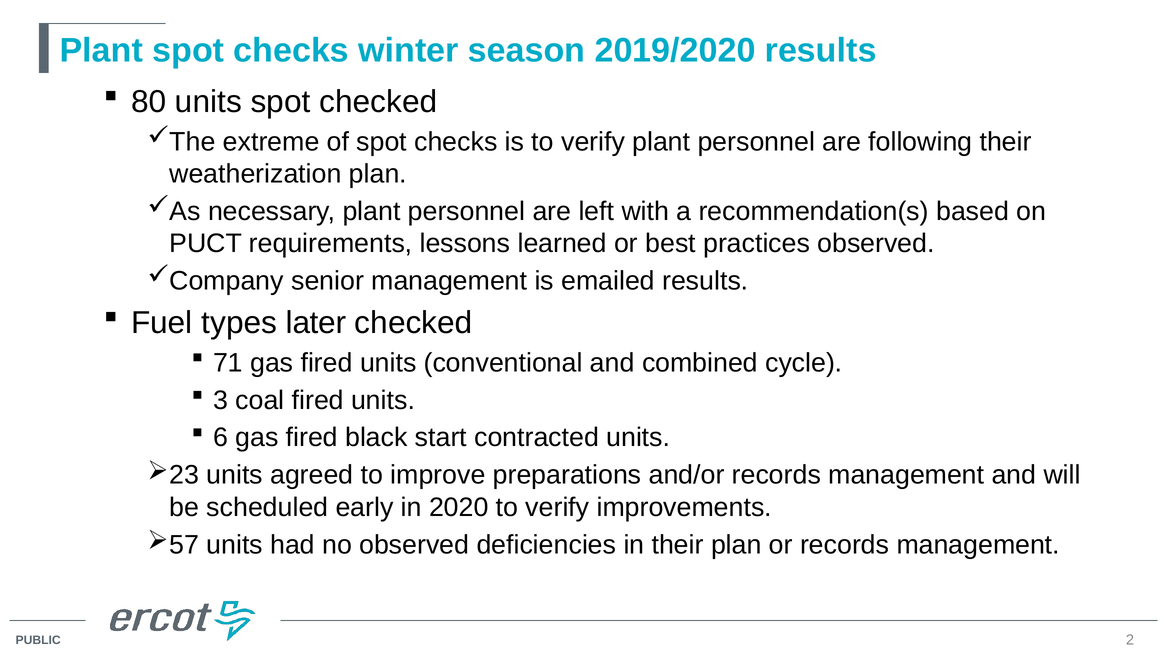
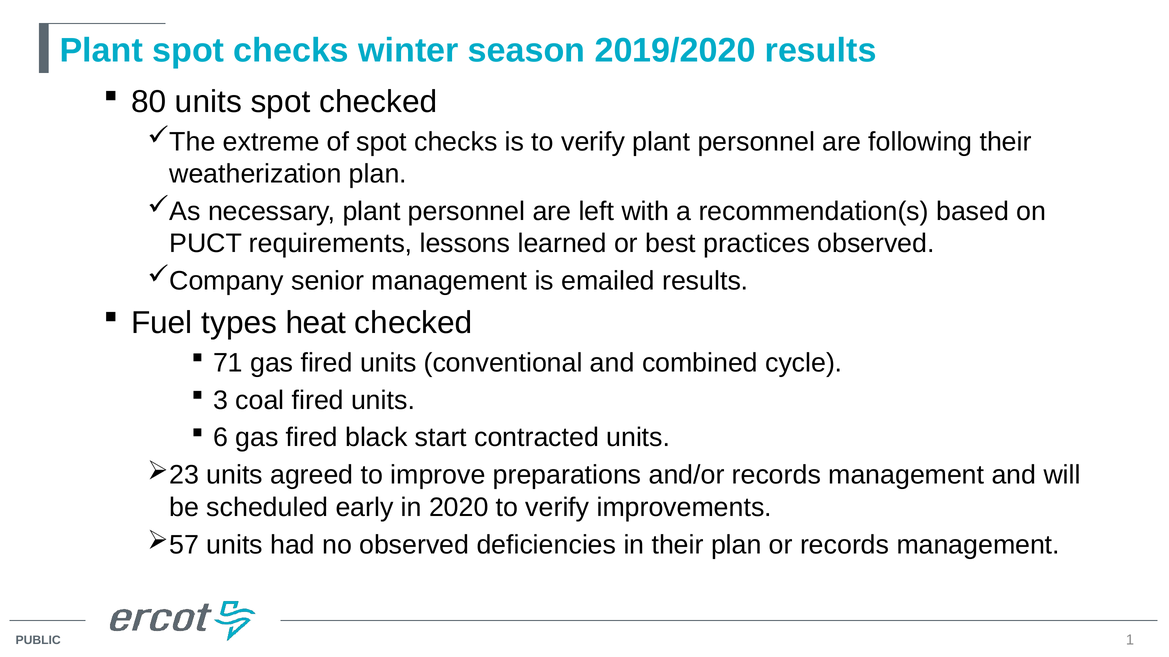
later: later -> heat (316, 323)
2: 2 -> 1 (1130, 640)
